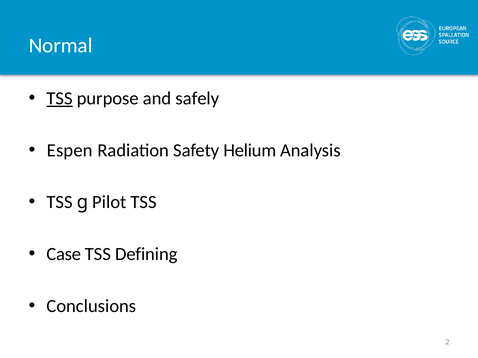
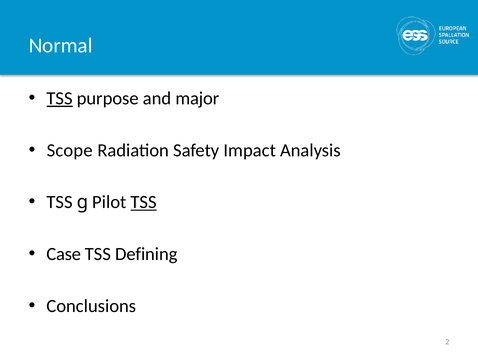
safely: safely -> major (197, 98)
Espen: Espen -> Scope (70, 150)
Helium: Helium -> Impact (250, 150)
TSS underline: none -> present (144, 202)
